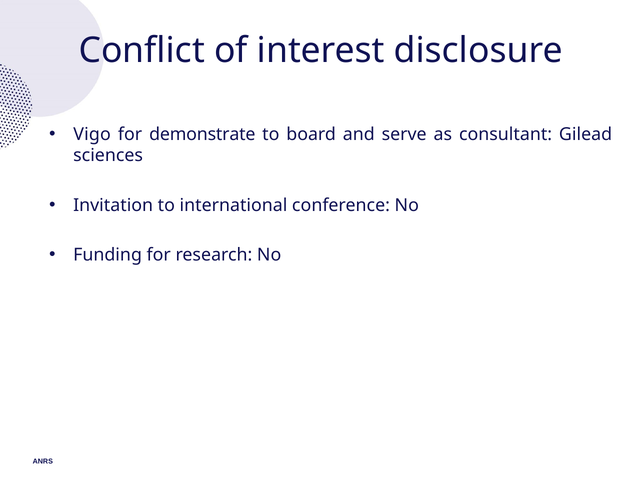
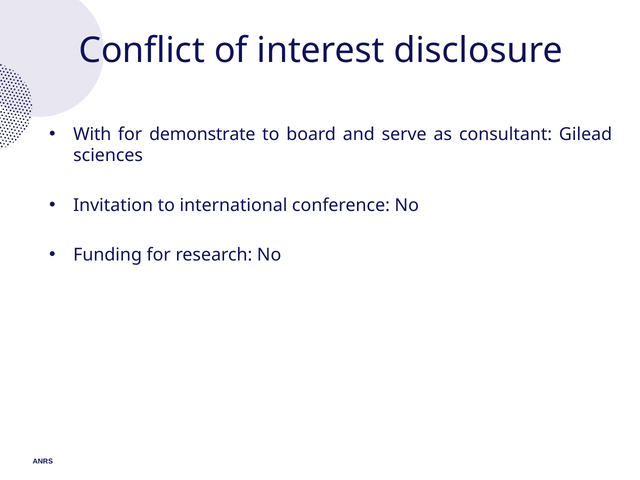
Vigo: Vigo -> With (92, 134)
